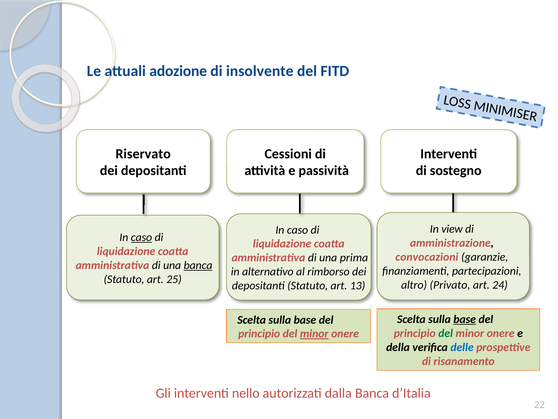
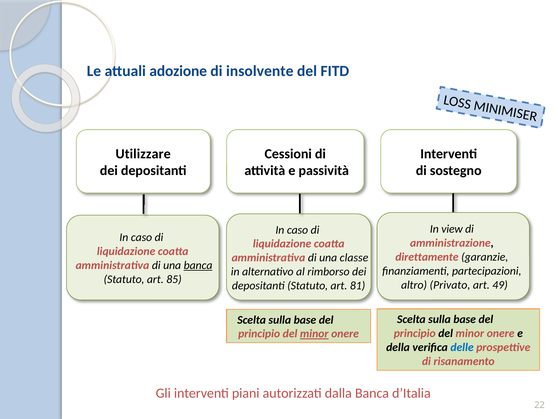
Riservato: Riservato -> Utilizzare (143, 154)
caso underline: present -> none (142, 237)
convocazioni: convocazioni -> direttamente (427, 257)
prima: prima -> classe (354, 257)
25: 25 -> 85 (174, 279)
24: 24 -> 49 (500, 285)
13: 13 -> 81 (358, 285)
base underline: present -> none (465, 319)
del colour: green -> black (446, 333)
nello: nello -> piani (246, 393)
